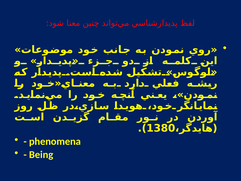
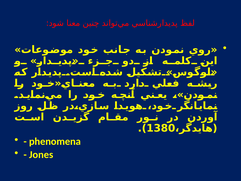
Being: Being -> Jones (41, 154)
